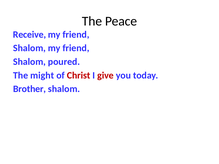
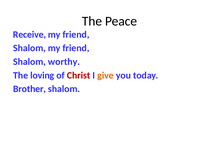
poured: poured -> worthy (64, 62)
might: might -> loving (42, 75)
give colour: red -> orange (105, 75)
